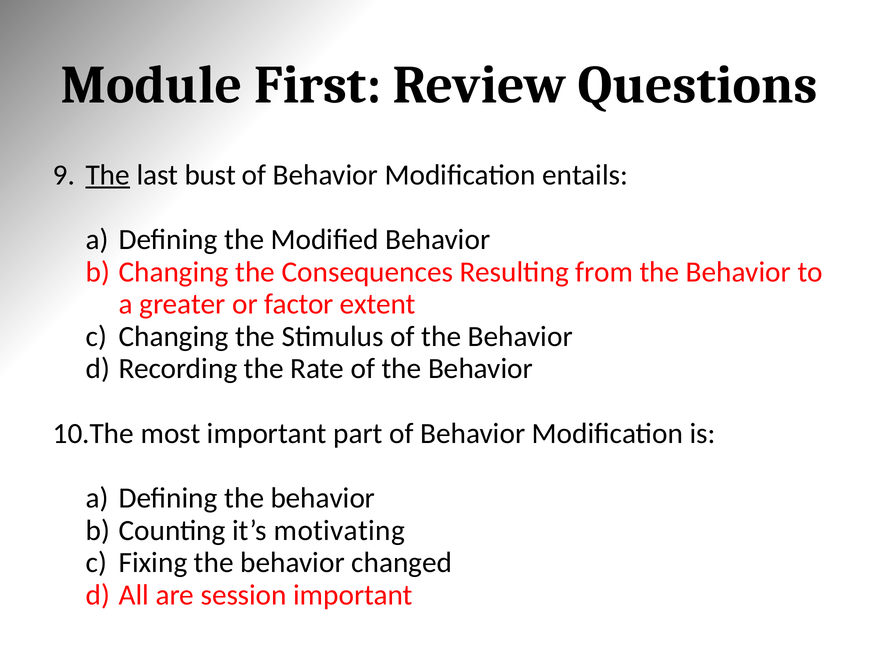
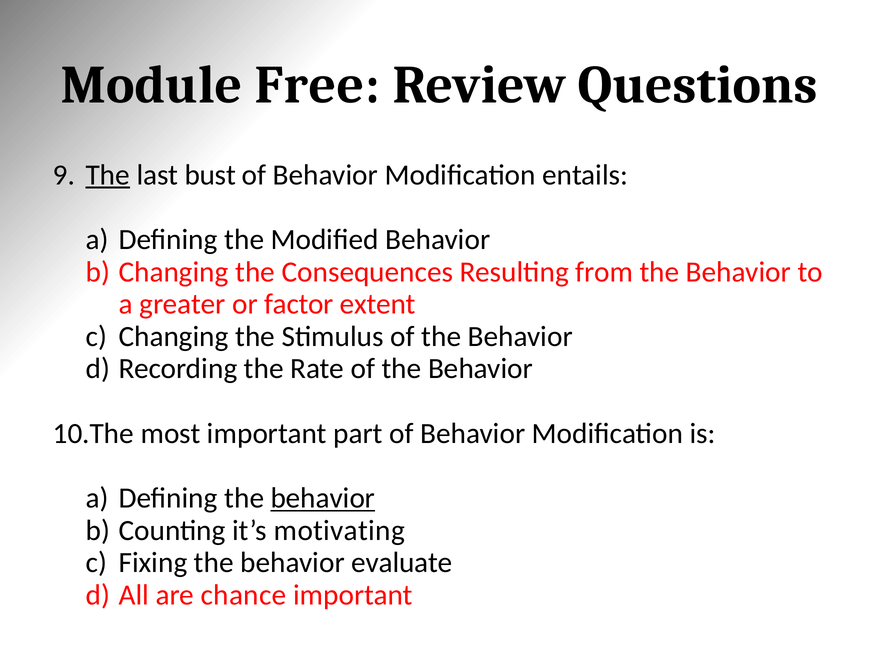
First: First -> Free (317, 85)
behavior underline: none -> present (323, 498)
changed: changed -> evaluate (402, 563)
session: session -> chance (244, 595)
